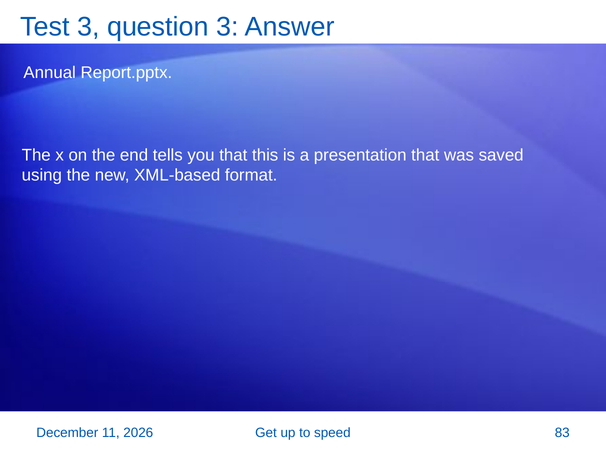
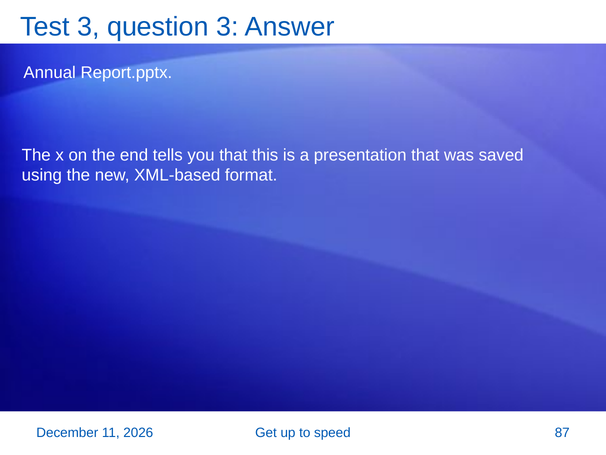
83: 83 -> 87 (562, 432)
